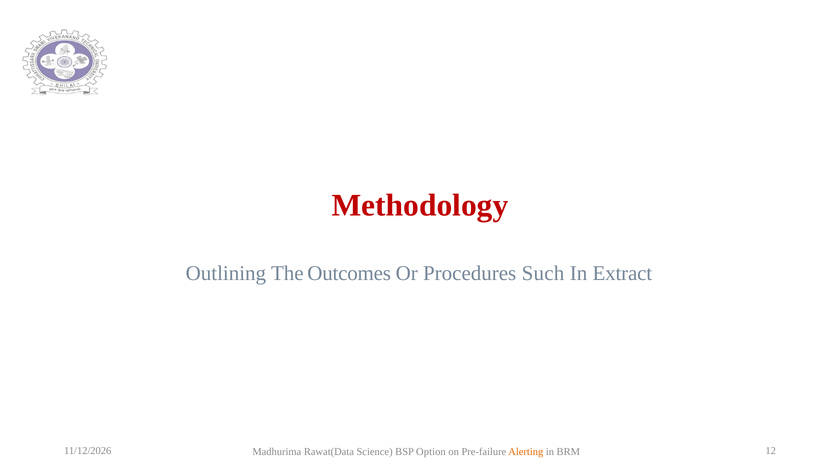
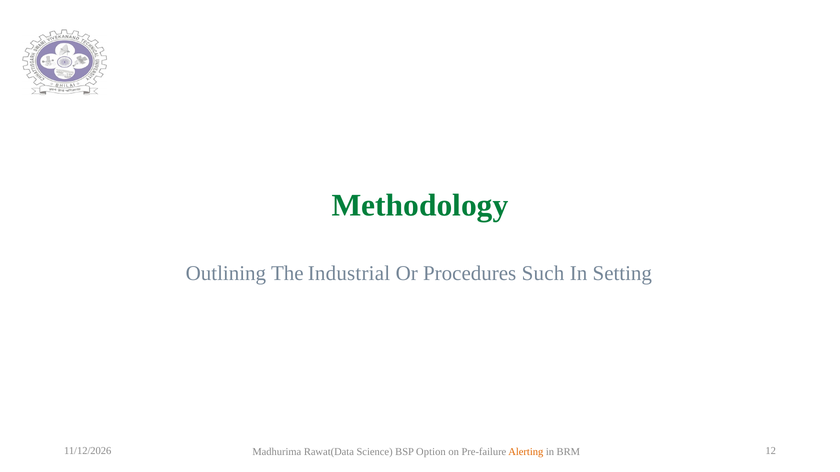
Methodology colour: red -> green (420, 205)
Outcomes: Outcomes -> Industrial (349, 274)
Extract: Extract -> Setting (622, 274)
